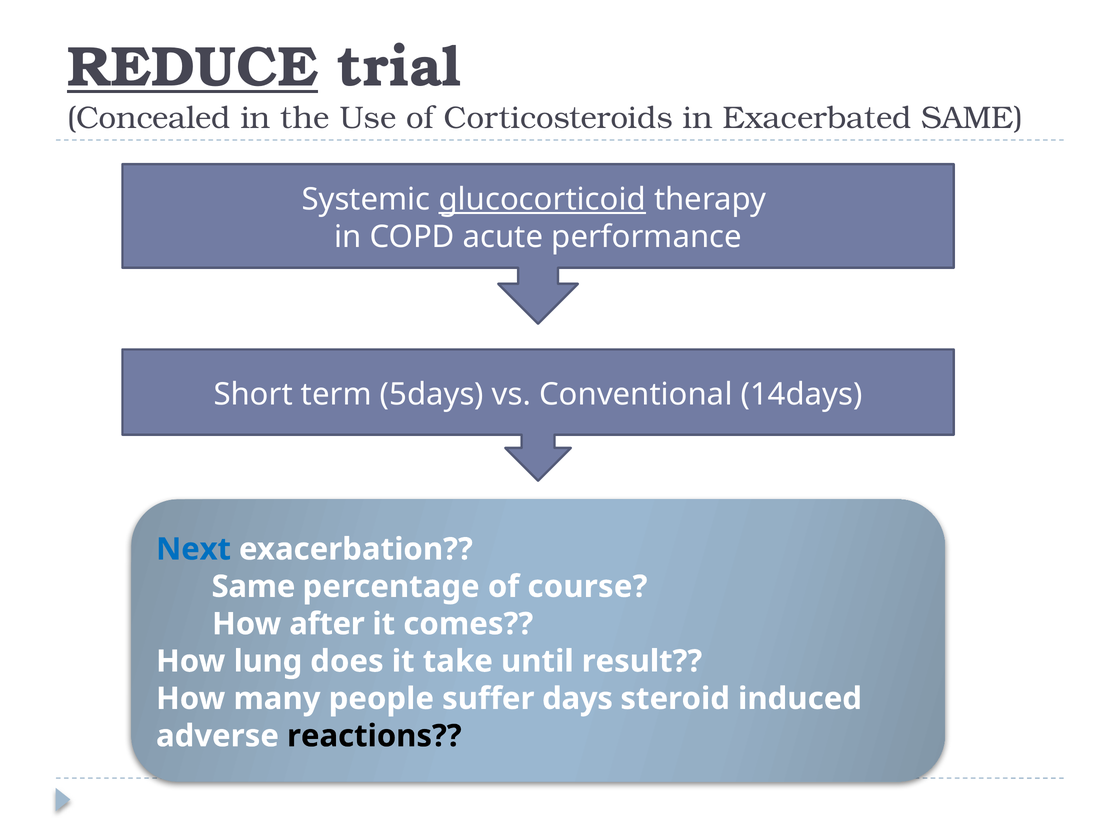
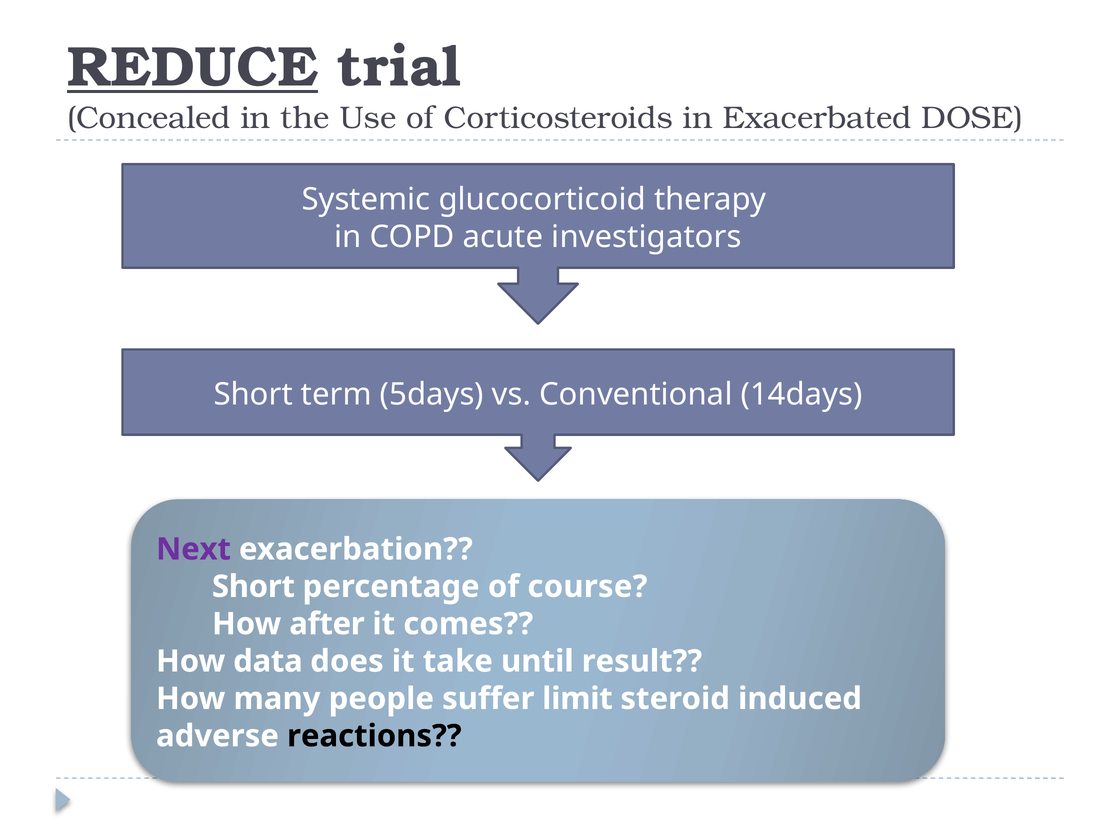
Exacerbated SAME: SAME -> DOSE (972, 118)
glucocorticoid underline: present -> none (542, 199)
performance: performance -> investigators (647, 237)
Next colour: blue -> purple (193, 549)
Same: Same -> Short (253, 587)
lung: lung -> data (268, 661)
days: days -> limit (578, 699)
